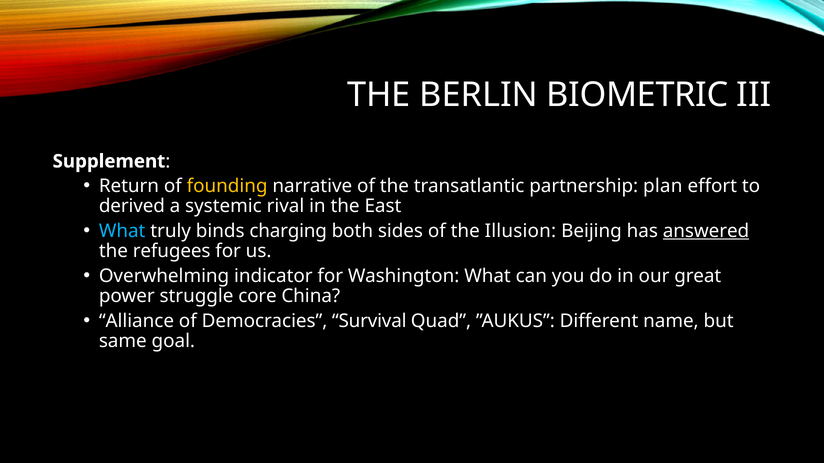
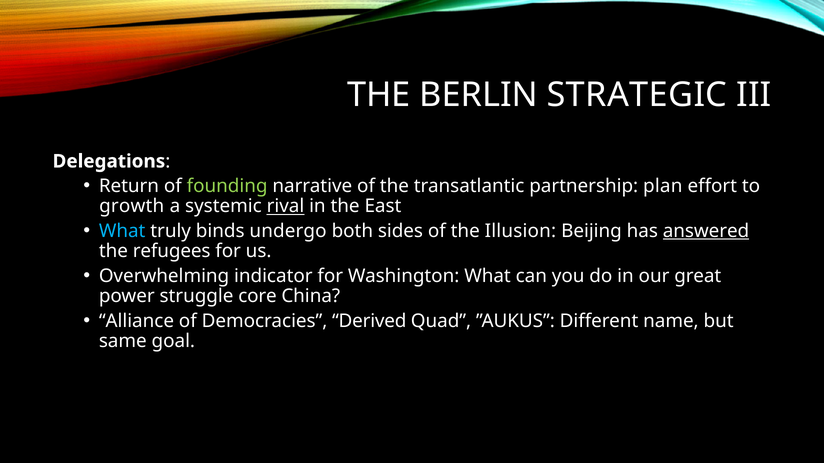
BIOMETRIC: BIOMETRIC -> STRATEGIC (637, 95)
Supplement: Supplement -> Delegations (109, 161)
founding colour: yellow -> light green (227, 186)
derived: derived -> growth (132, 206)
rival underline: none -> present (285, 206)
charging: charging -> undergo (288, 231)
Survival: Survival -> Derived (369, 321)
